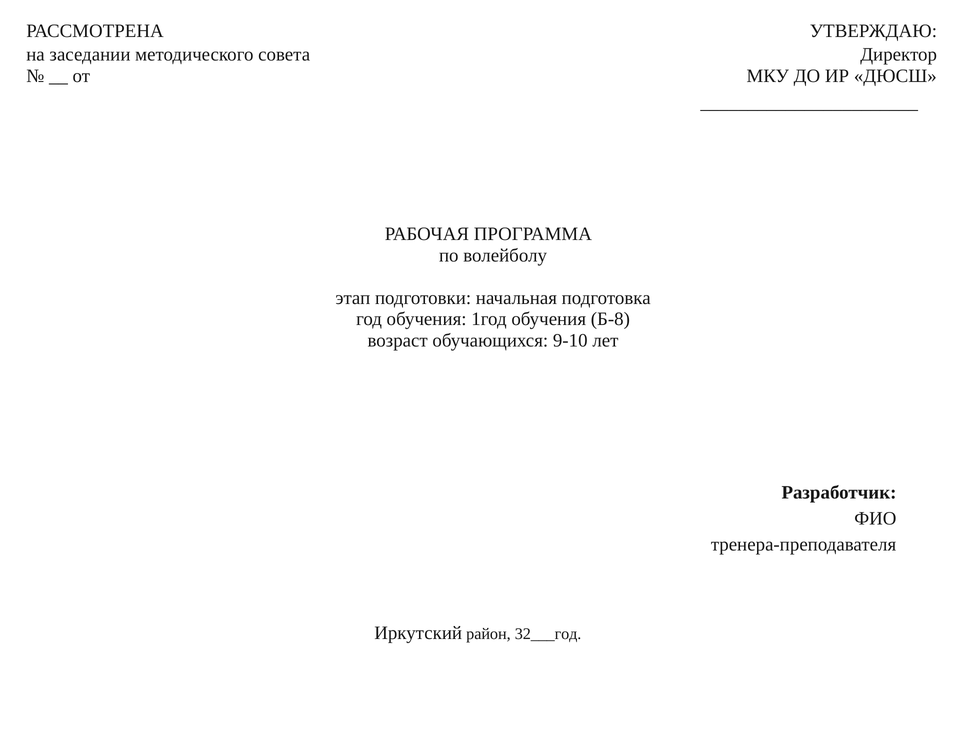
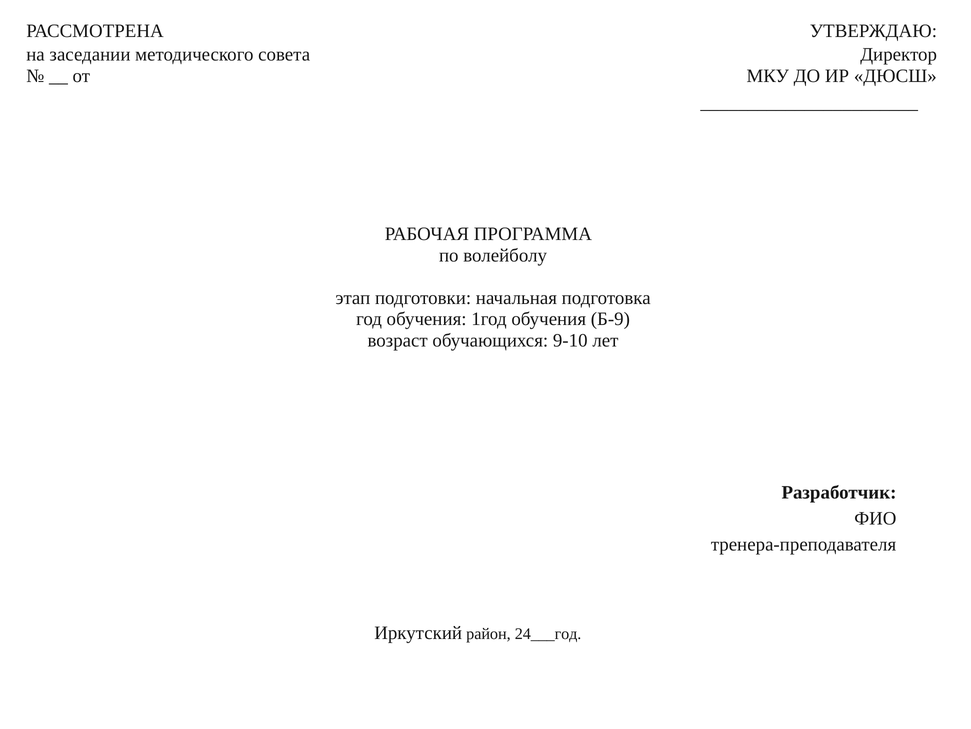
Б-8: Б-8 -> Б-9 (610, 319)
32___год: 32___год -> 24___год (548, 633)
